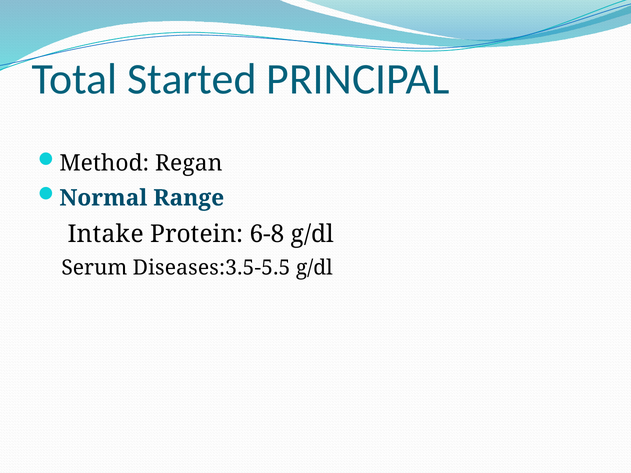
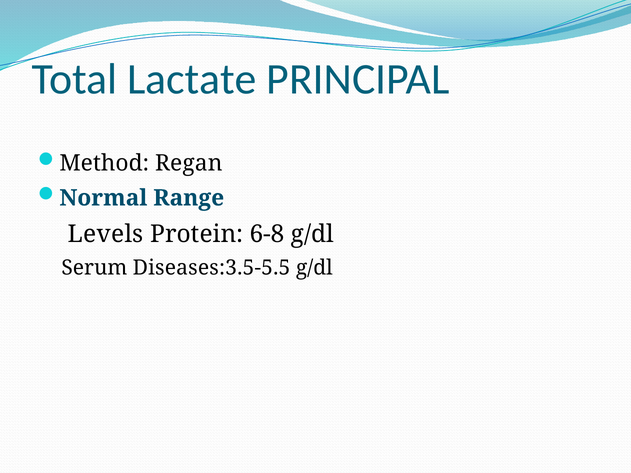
Started: Started -> Lactate (192, 79)
Intake: Intake -> Levels (106, 234)
